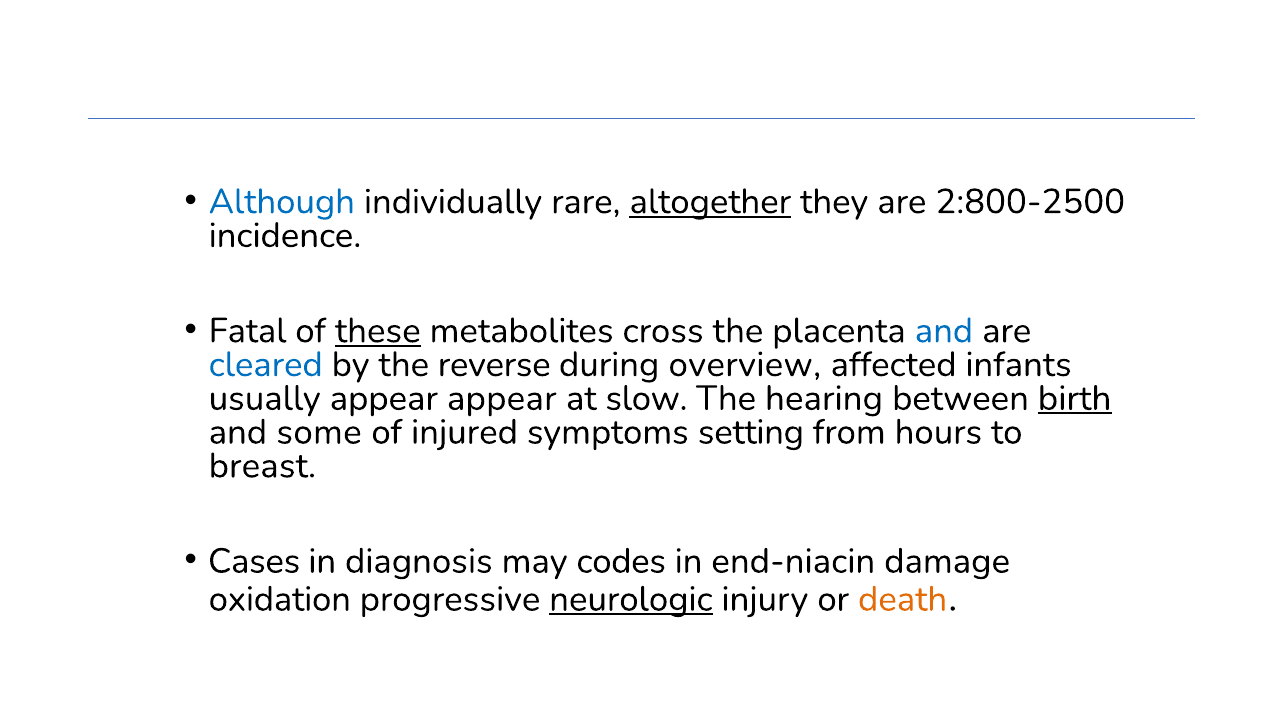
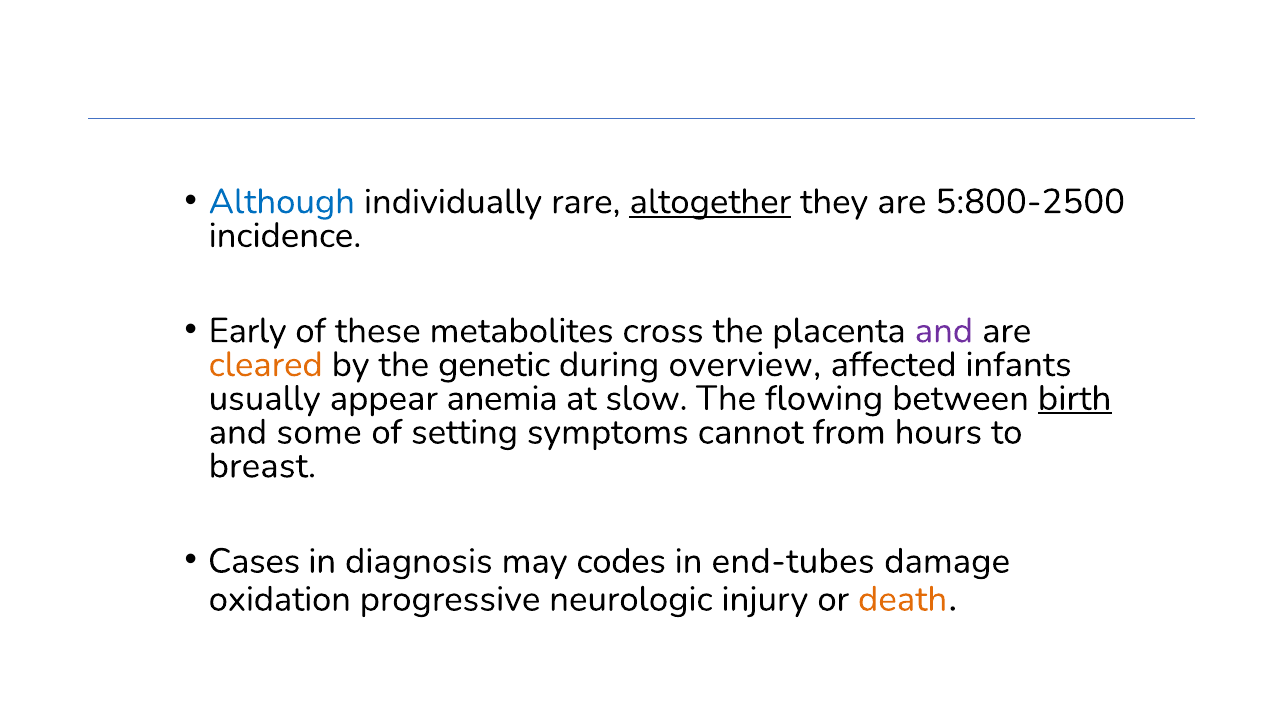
2:800-2500: 2:800-2500 -> 5:800-2500 (1030, 202)
Fatal: Fatal -> Early (248, 331)
these underline: present -> none (378, 331)
and colour: blue -> purple (944, 331)
cleared colour: blue -> orange (266, 364)
reverse: reverse -> genetic (494, 364)
appear appear: appear -> anemia (502, 398)
hearing: hearing -> flowing (824, 398)
injured: injured -> setting (465, 432)
setting: setting -> cannot (751, 432)
end-niacin: end-niacin -> end-tubes (793, 561)
neurologic underline: present -> none (631, 599)
